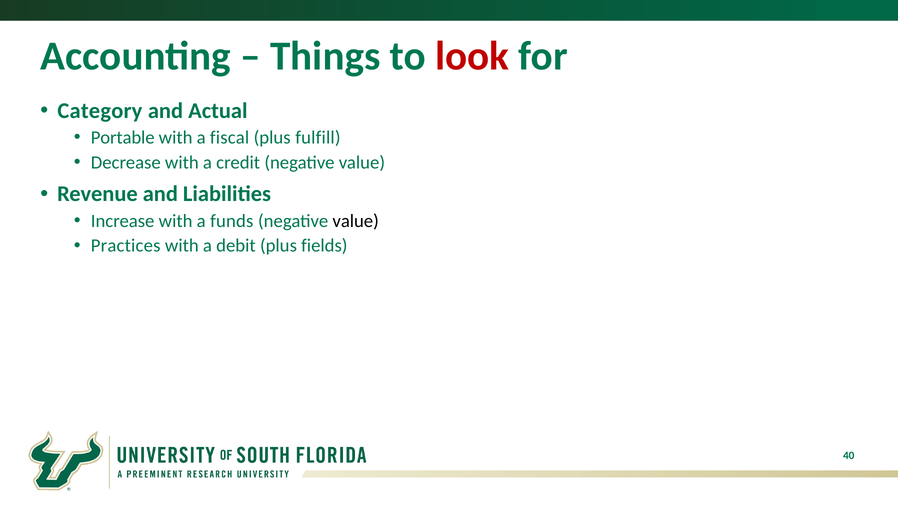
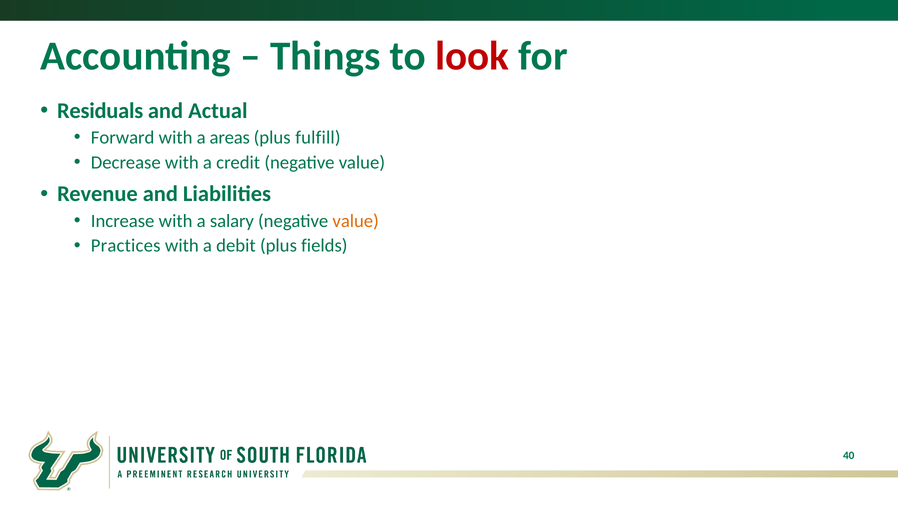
Category: Category -> Residuals (100, 111)
Portable: Portable -> Forward (123, 138)
fiscal: fiscal -> areas (230, 138)
funds: funds -> salary (232, 221)
value colour: black -> orange (356, 221)
